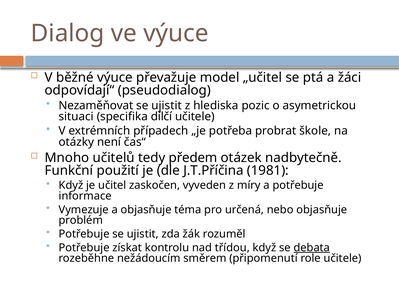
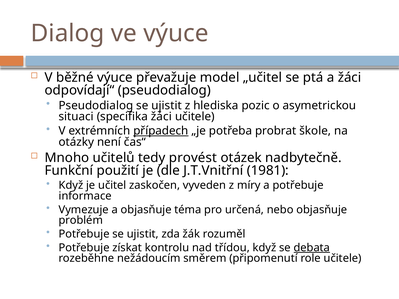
Nezaměňovat: Nezaměňovat -> Pseudodialog (96, 106)
specifika dílčí: dílčí -> žáci (161, 117)
případech underline: none -> present (161, 131)
předem: předem -> provést (193, 158)
J.T.Příčina: J.T.Příčina -> J.T.Vnitřní (213, 171)
